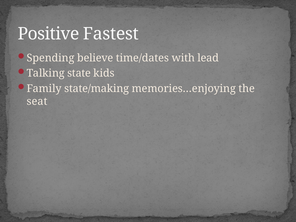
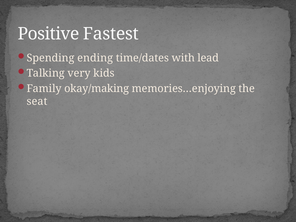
believe: believe -> ending (95, 58)
state: state -> very (79, 73)
state/making: state/making -> okay/making (97, 89)
